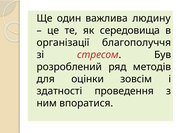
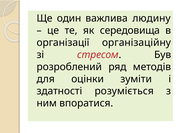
благополуччя: благополуччя -> організаційну (137, 42)
зовсім: зовсім -> зуміти (136, 79)
проведення: проведення -> розуміється (124, 91)
